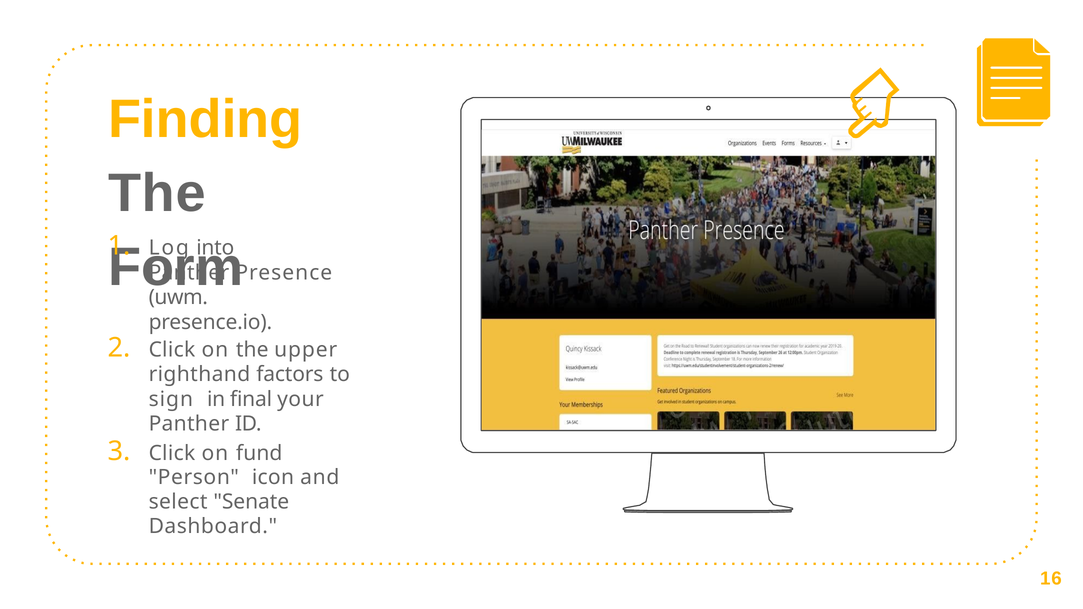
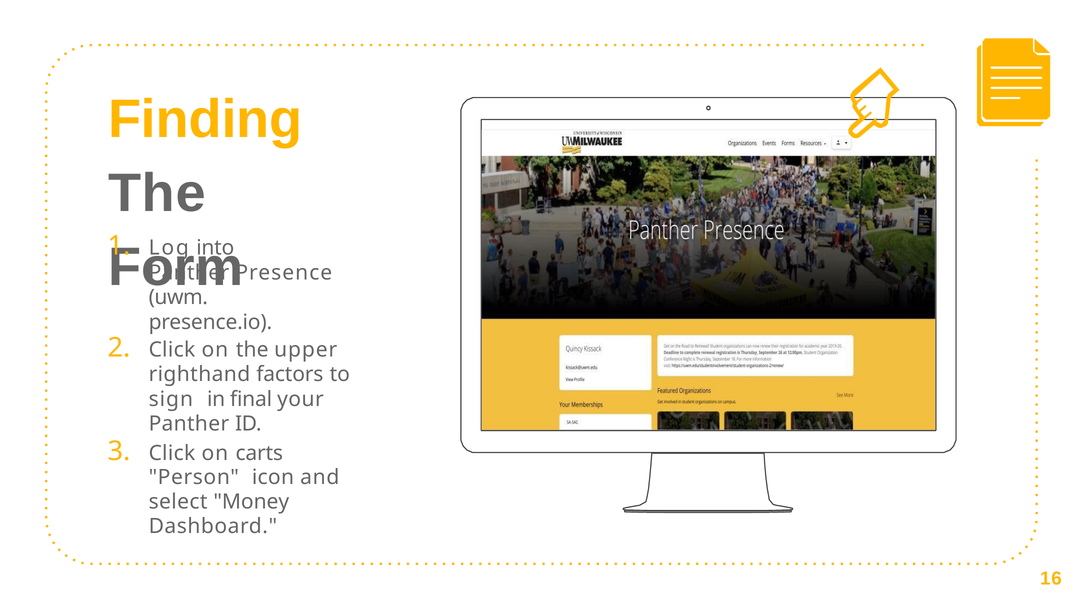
fund: fund -> carts (259, 453)
Senate: Senate -> Money (251, 502)
